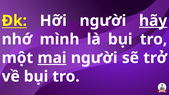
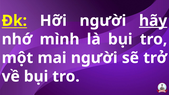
mai underline: present -> none (52, 58)
